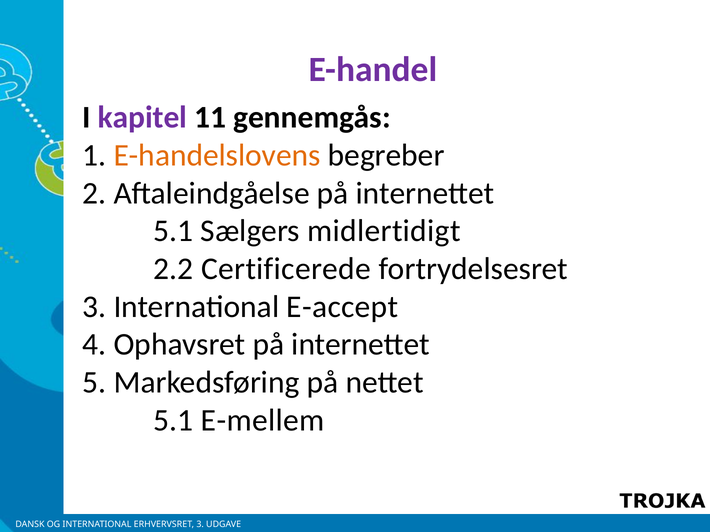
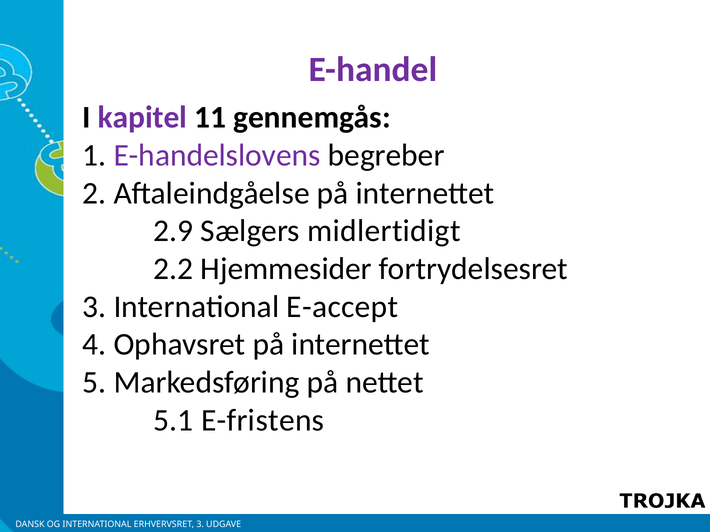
E-handelslovens colour: orange -> purple (217, 155)
5.1: 5.1 -> 2.9 (173, 231)
Certificerede: Certificerede -> Hjemmesider (286, 269)
E-mellem: E-mellem -> E-fristens (263, 421)
